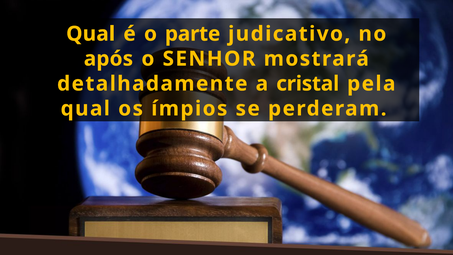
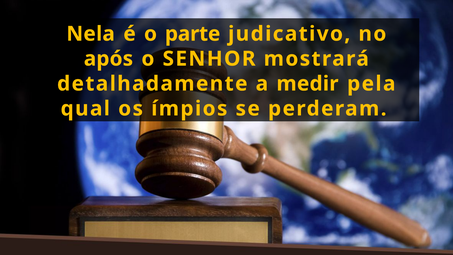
Qual: Qual -> Nela (91, 34)
cristal: cristal -> medir (308, 84)
